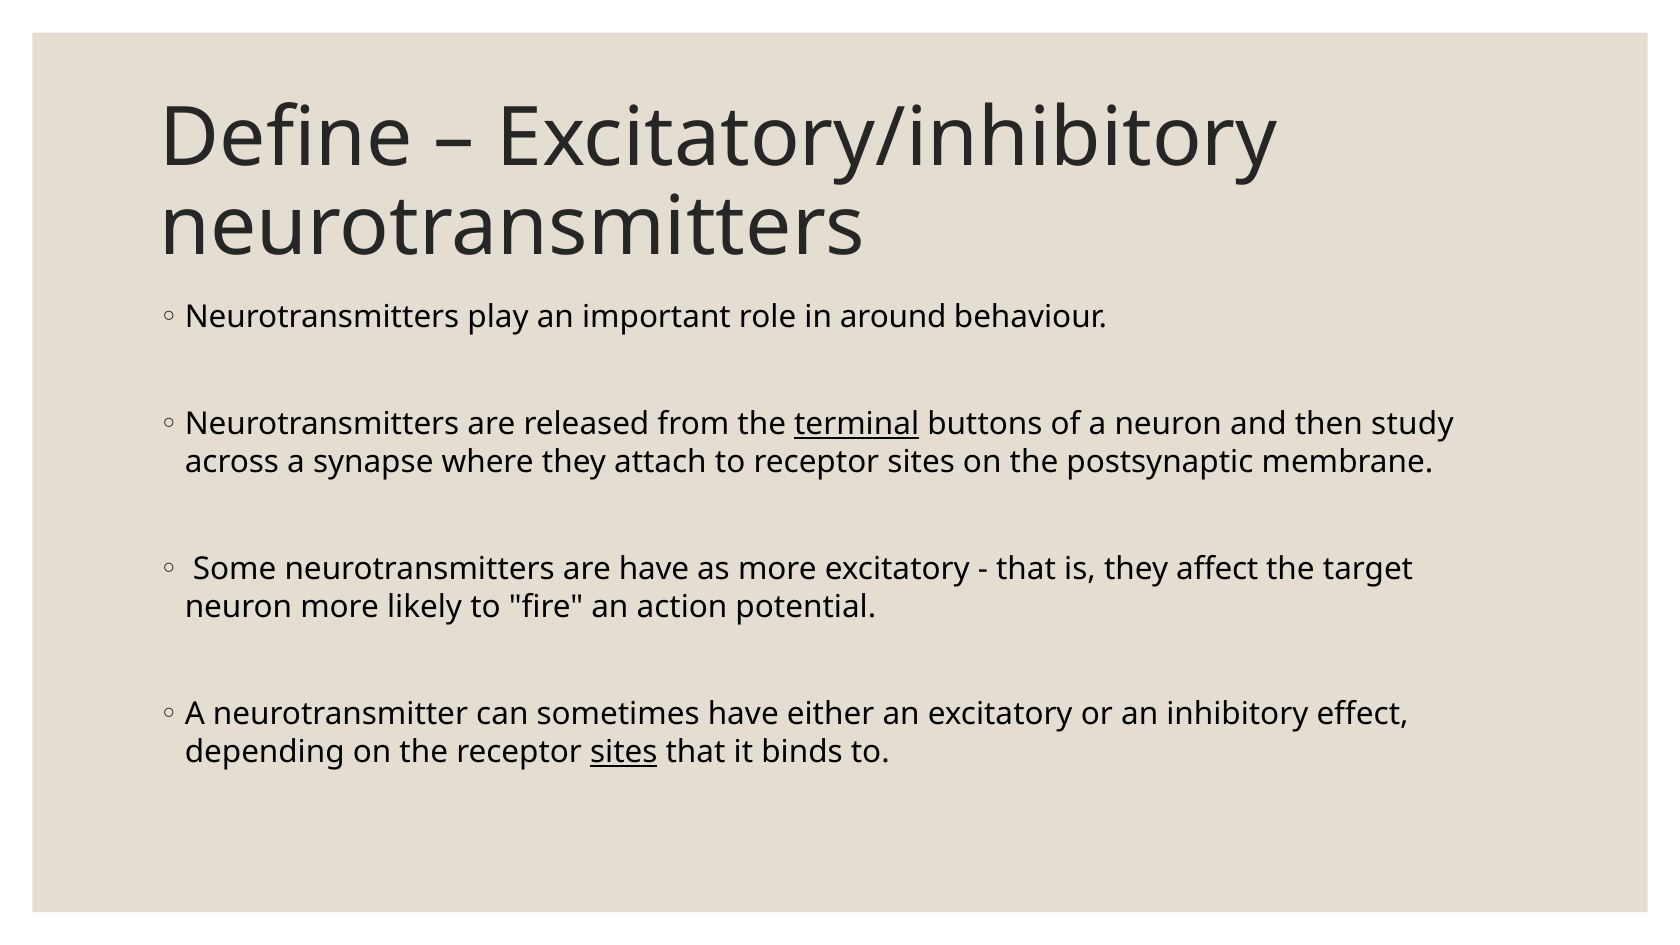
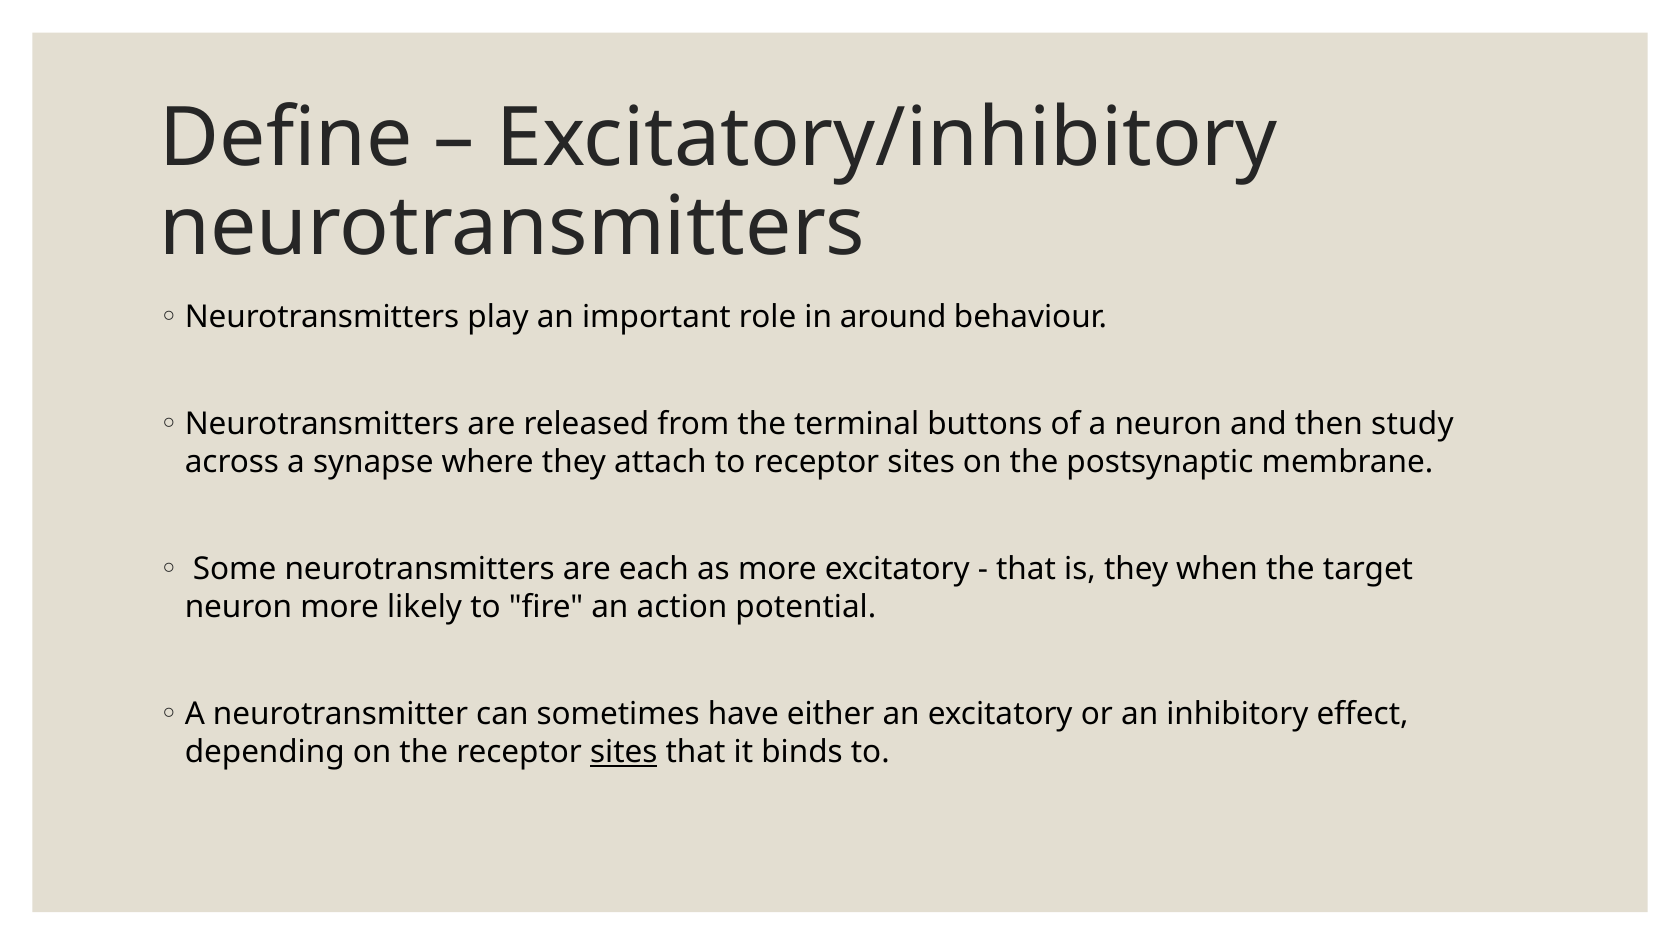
terminal underline: present -> none (857, 424)
are have: have -> each (654, 569)
affect: affect -> when (1217, 569)
